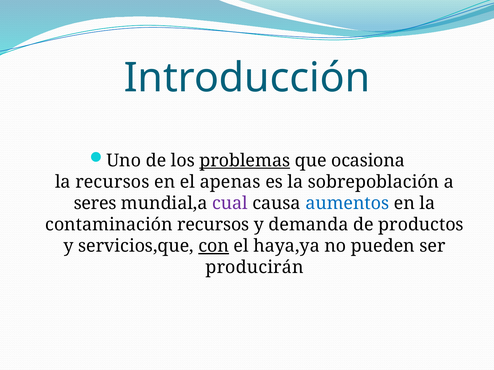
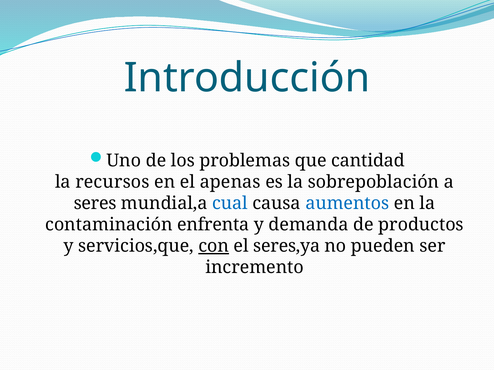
problemas underline: present -> none (245, 161)
ocasiona: ocasiona -> cantidad (368, 161)
cual colour: purple -> blue (230, 204)
contaminación recursos: recursos -> enfrenta (213, 225)
haya,ya: haya,ya -> seres,ya (287, 246)
producirán: producirán -> incremento (255, 268)
